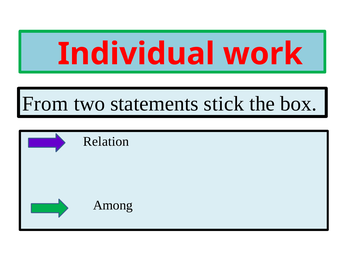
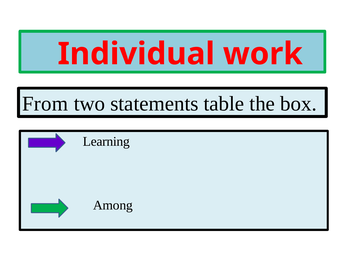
stick: stick -> table (224, 104)
Relation: Relation -> Learning (106, 142)
